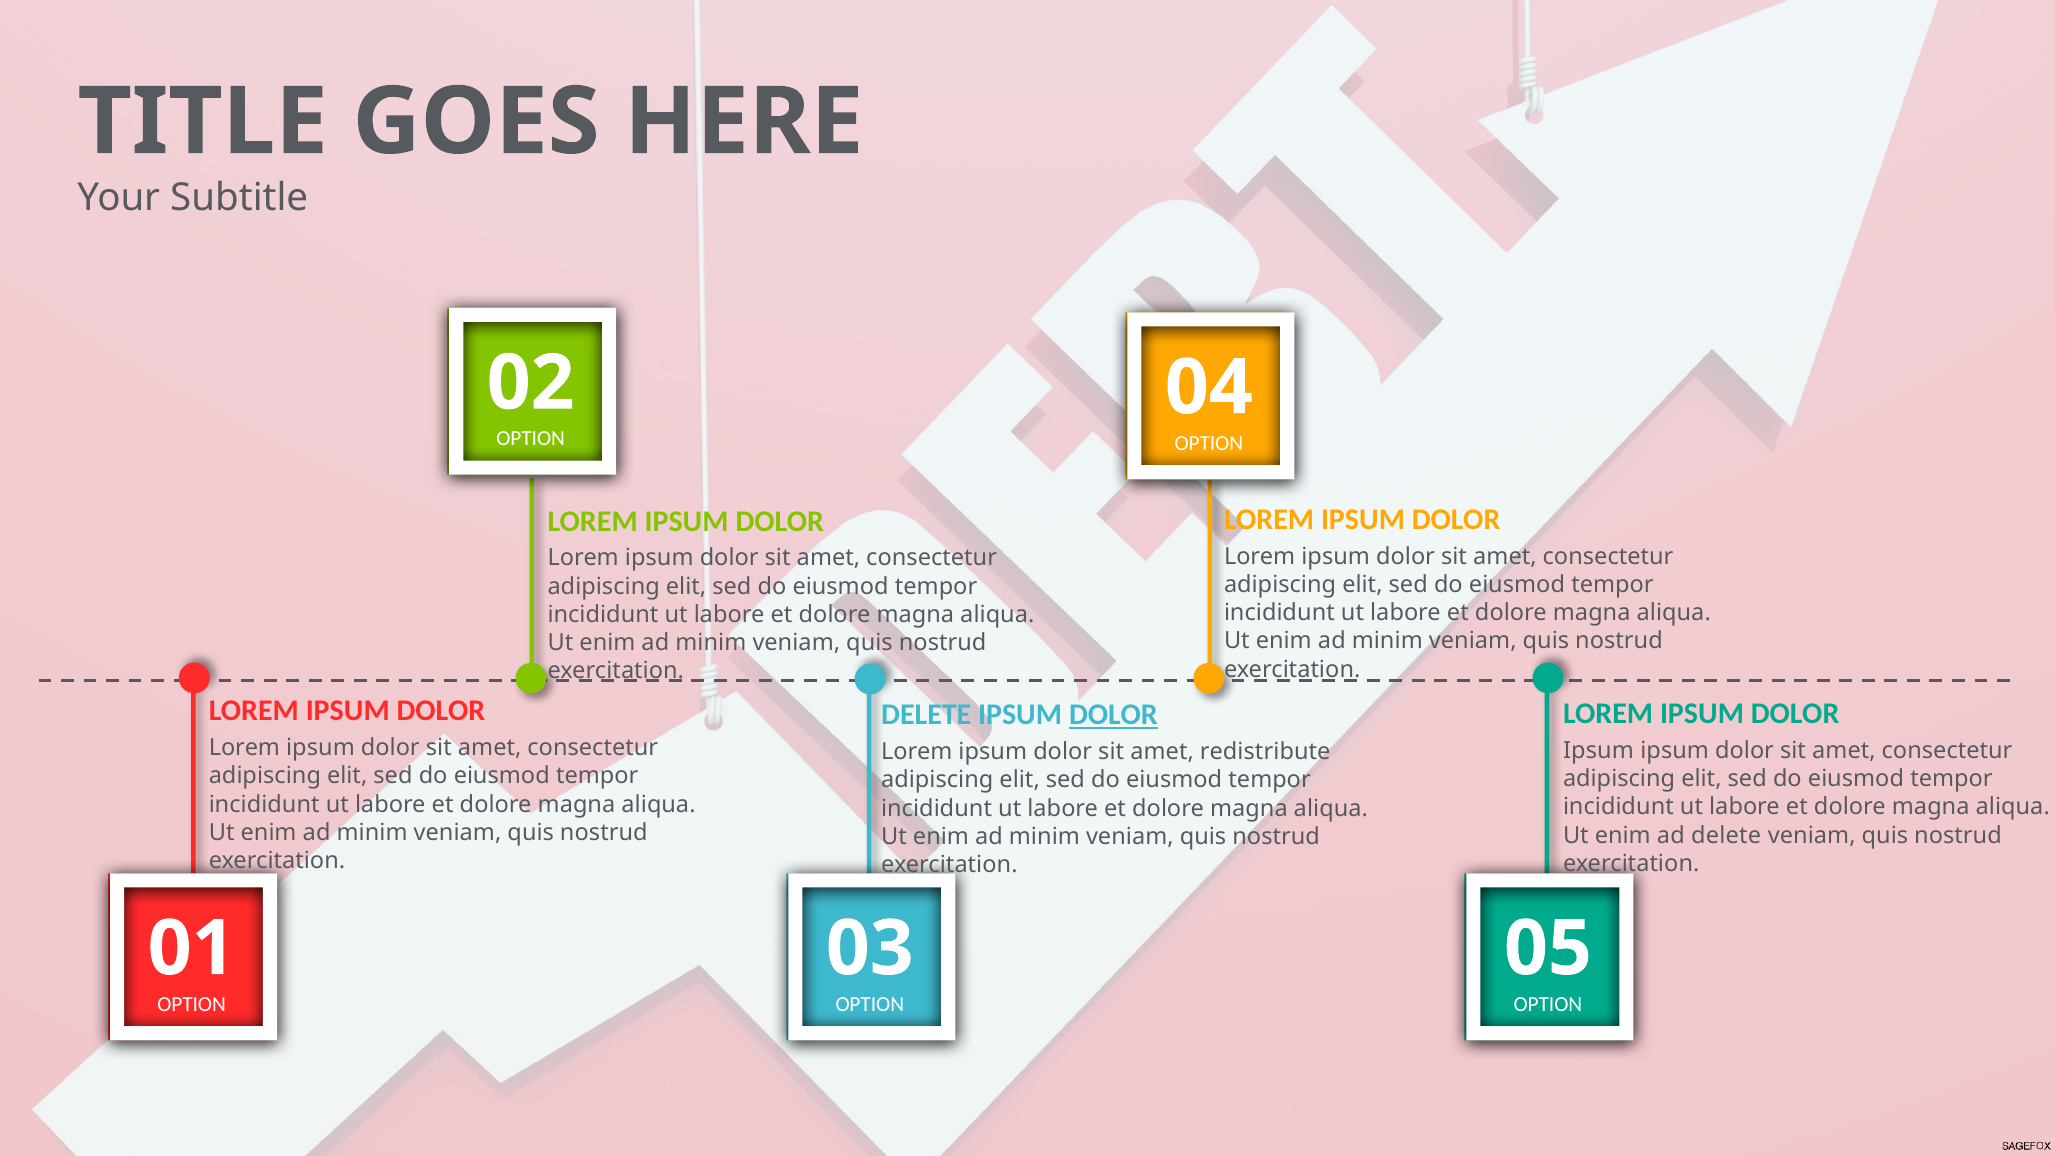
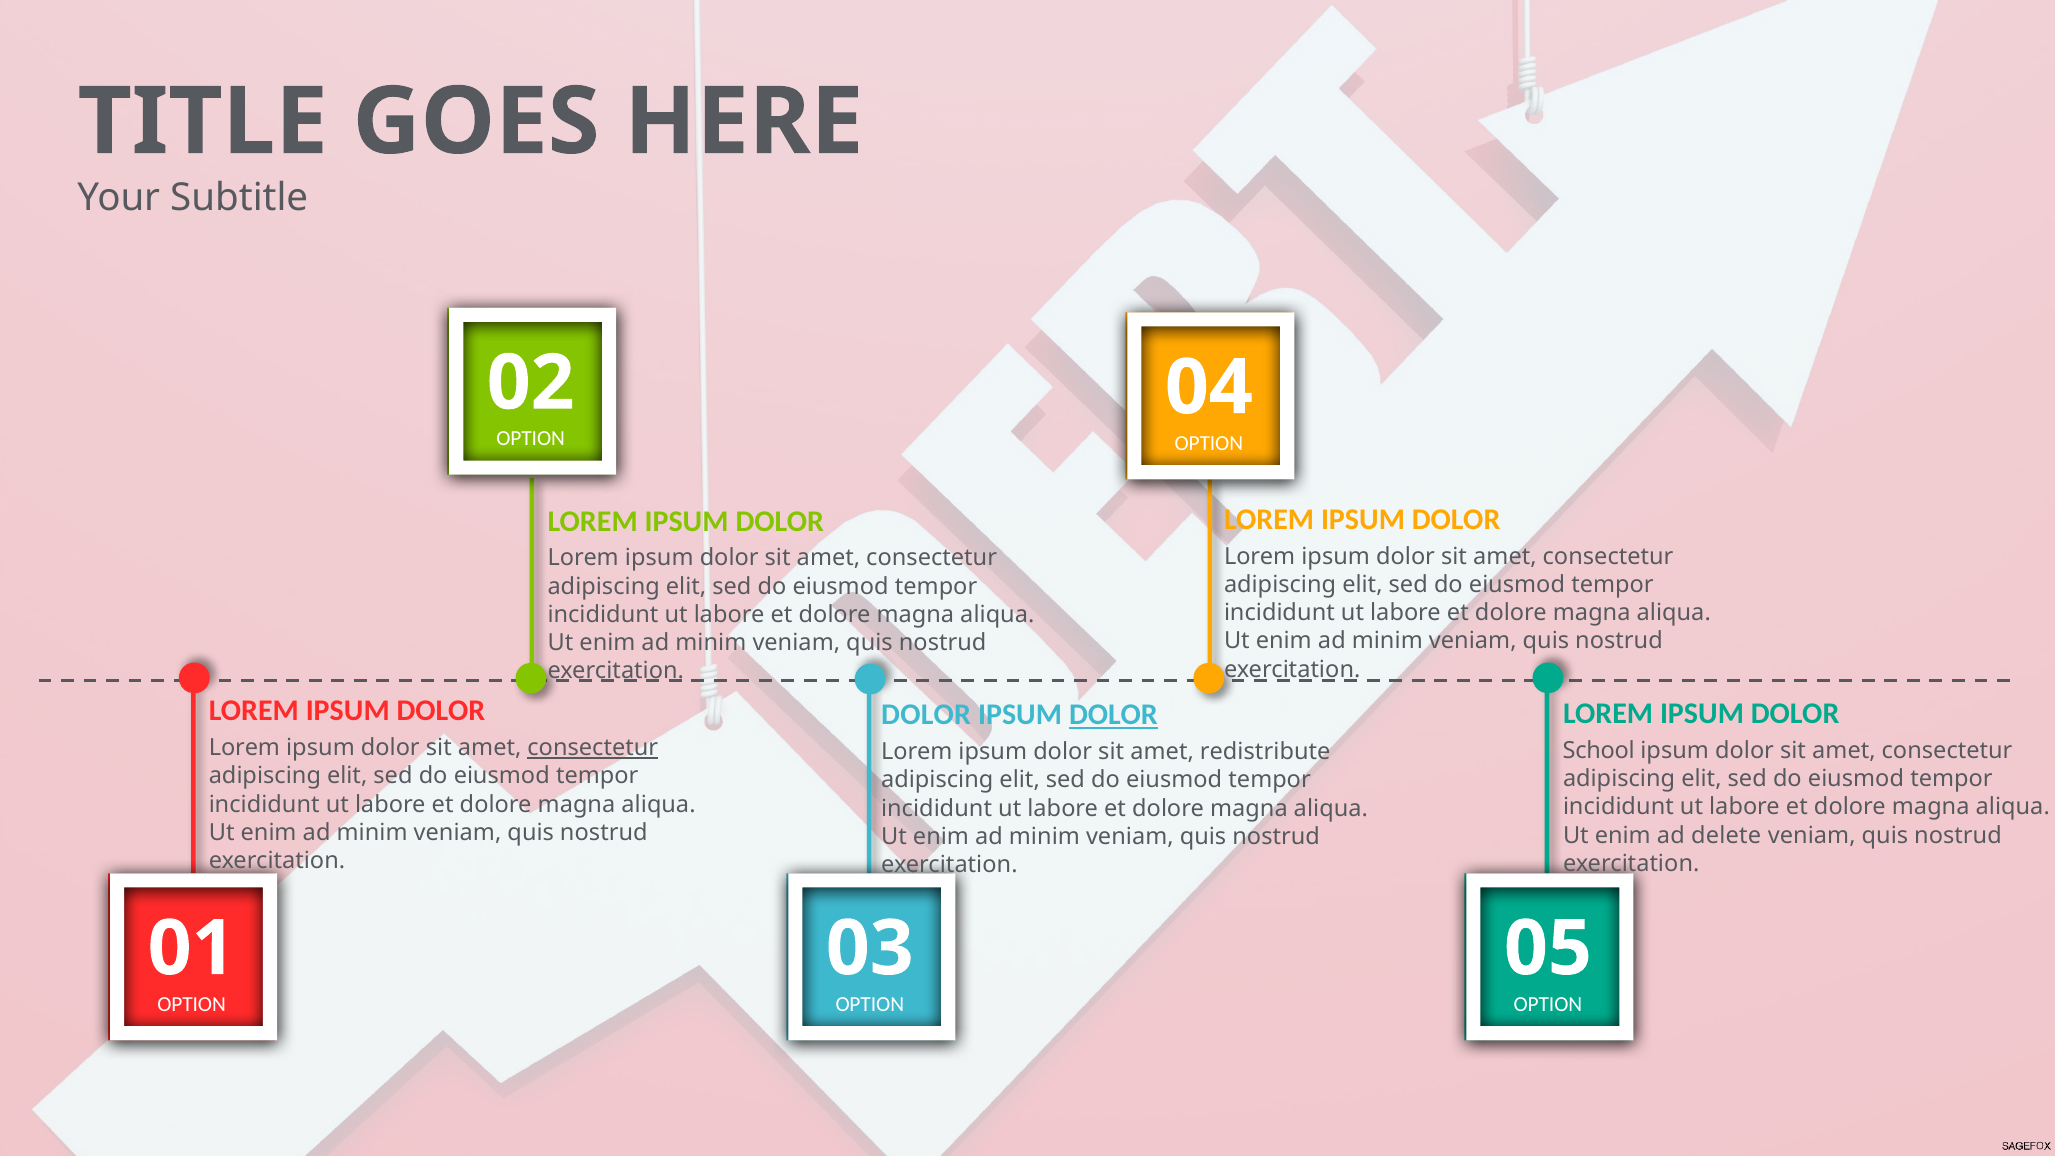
DELETE: DELETE -> DOLOR (926, 715)
consectetur underline: none -> present (593, 748)
Ipsum: Ipsum -> School (1599, 750)
